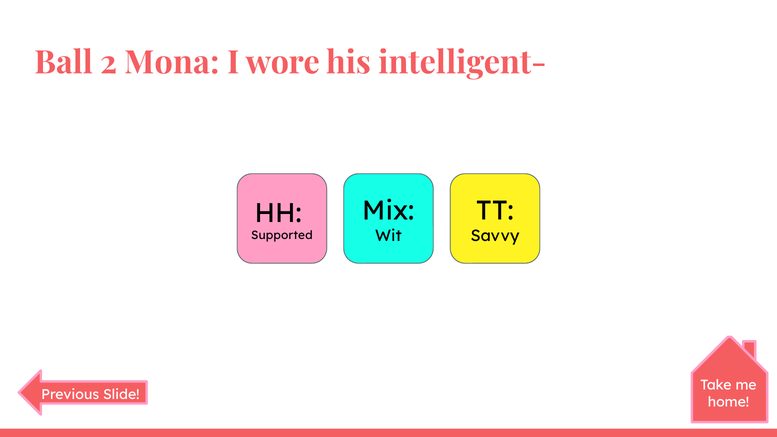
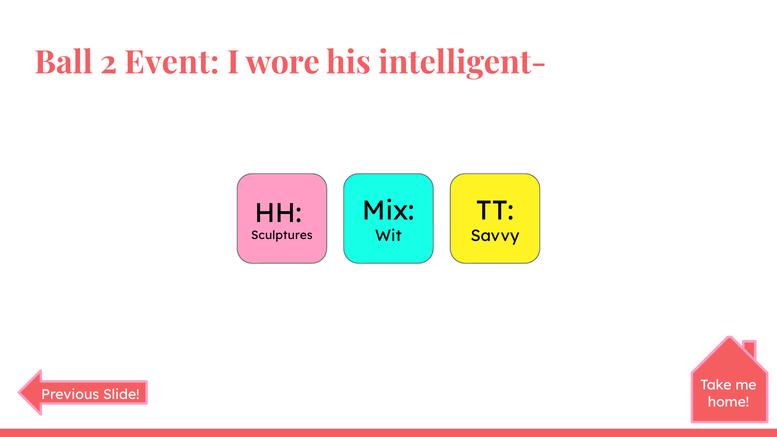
Mona: Mona -> Event (172, 63)
Supported: Supported -> Sculptures (282, 236)
